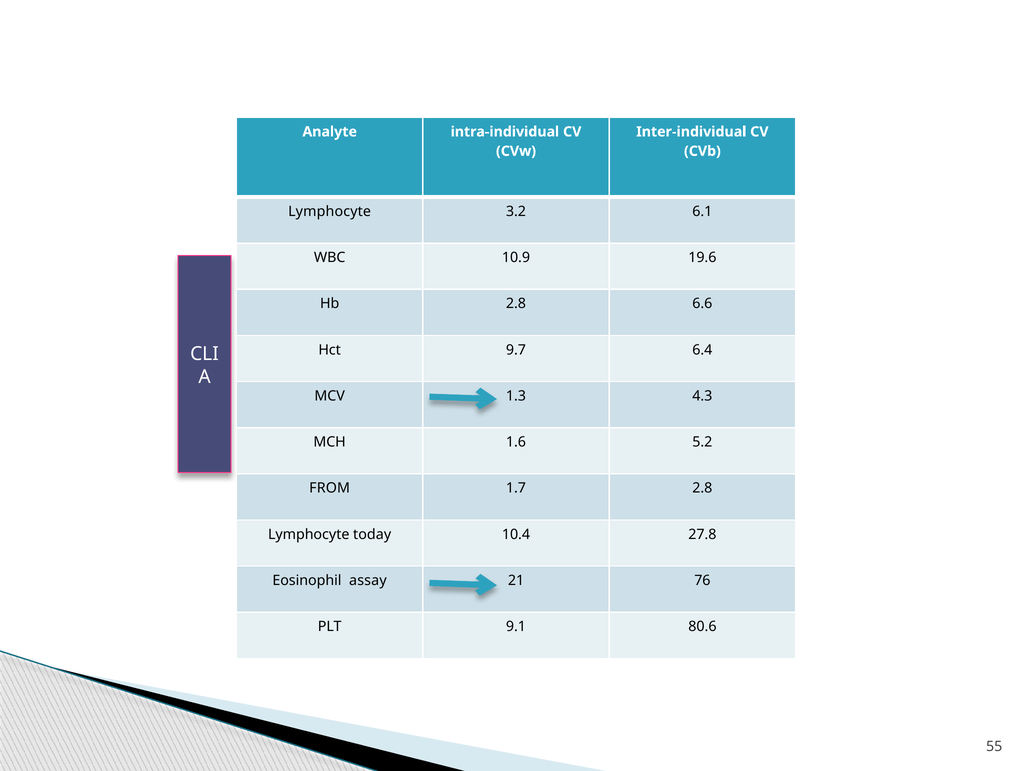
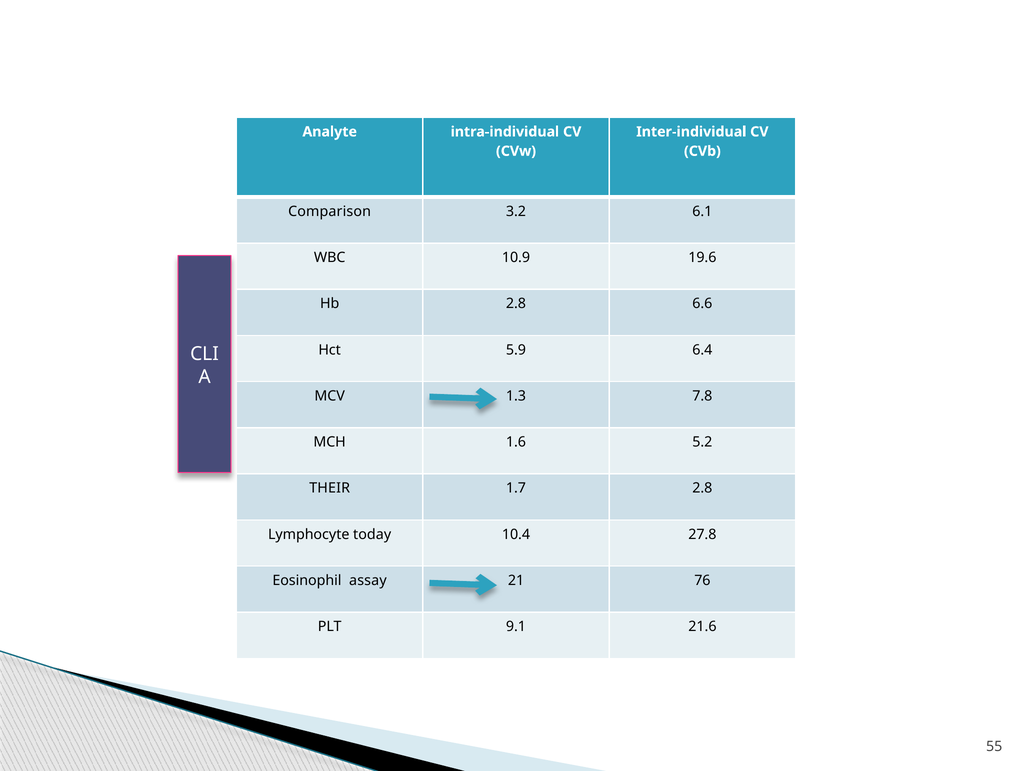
Lymphocyte: Lymphocyte -> Comparison (330, 211)
9.7: 9.7 -> 5.9 (516, 349)
4.3: 4.3 -> 7.8 (702, 396)
FROM: FROM -> THEIR (330, 488)
80.6: 80.6 -> 21.6 (702, 626)
